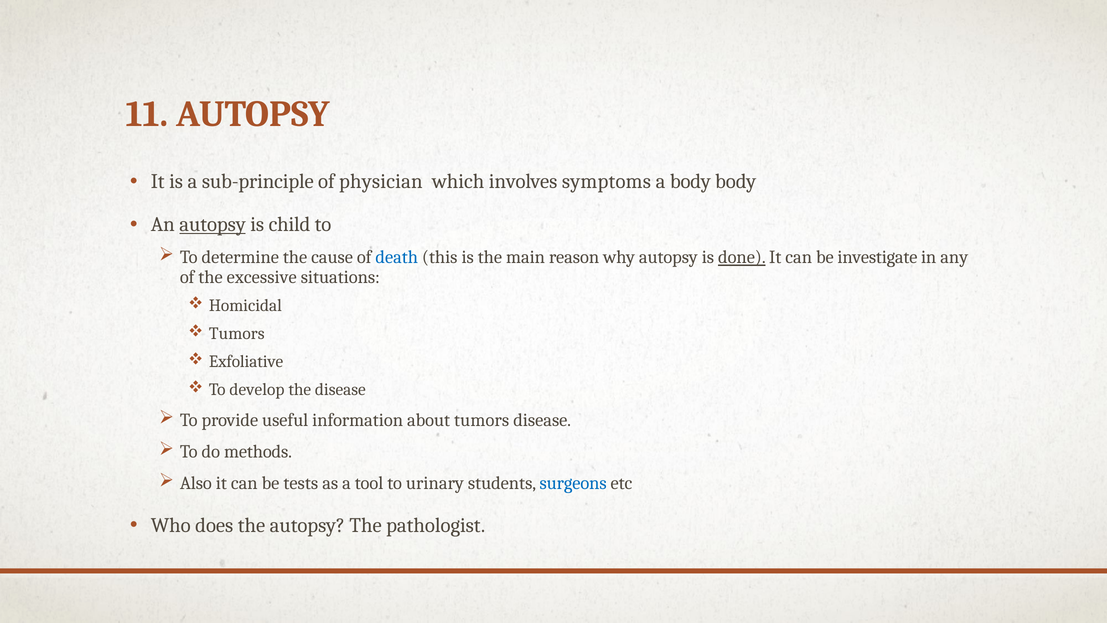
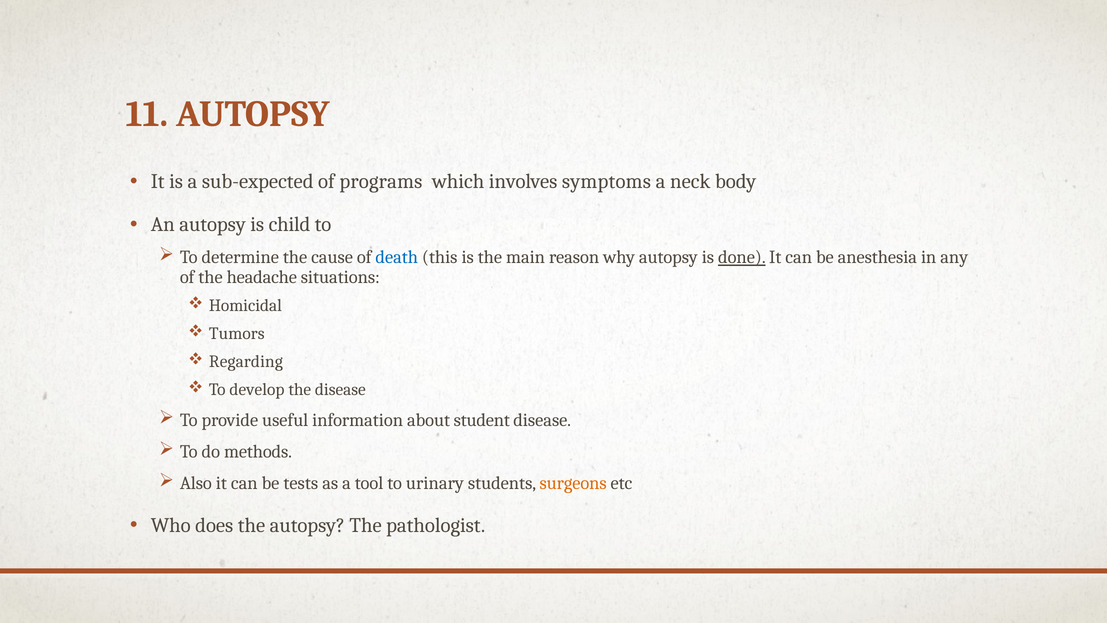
sub-principle: sub-principle -> sub-expected (258, 181)
physician: physician -> programs (381, 181)
a body: body -> neck (690, 181)
autopsy underline: present -> none (213, 224)
investigate: investigate -> anesthesia (877, 257)
excessive: excessive -> headache (262, 277)
Exfoliative: Exfoliative -> Regarding (246, 361)
about tumors: tumors -> student (482, 420)
surgeons colour: blue -> orange (573, 483)
